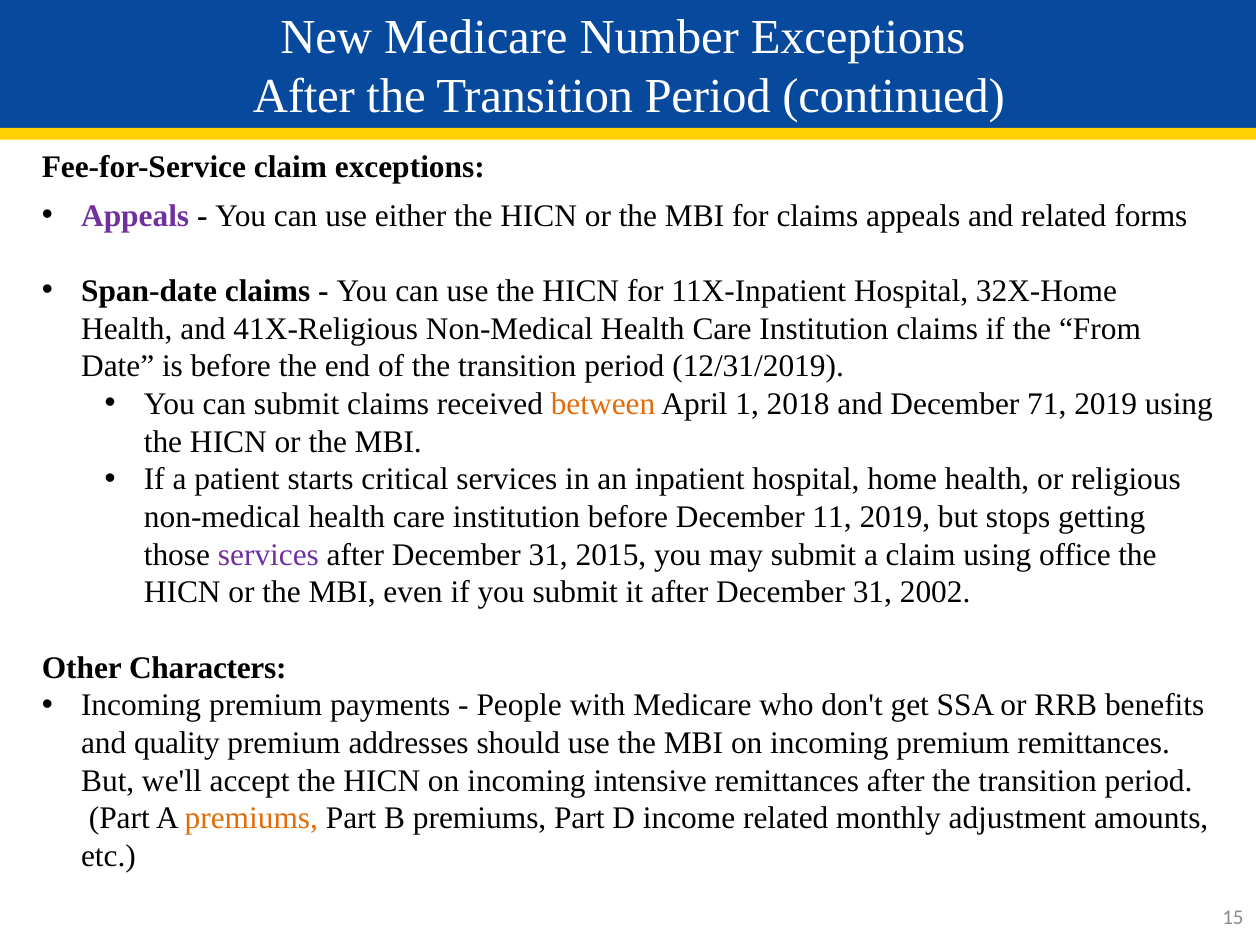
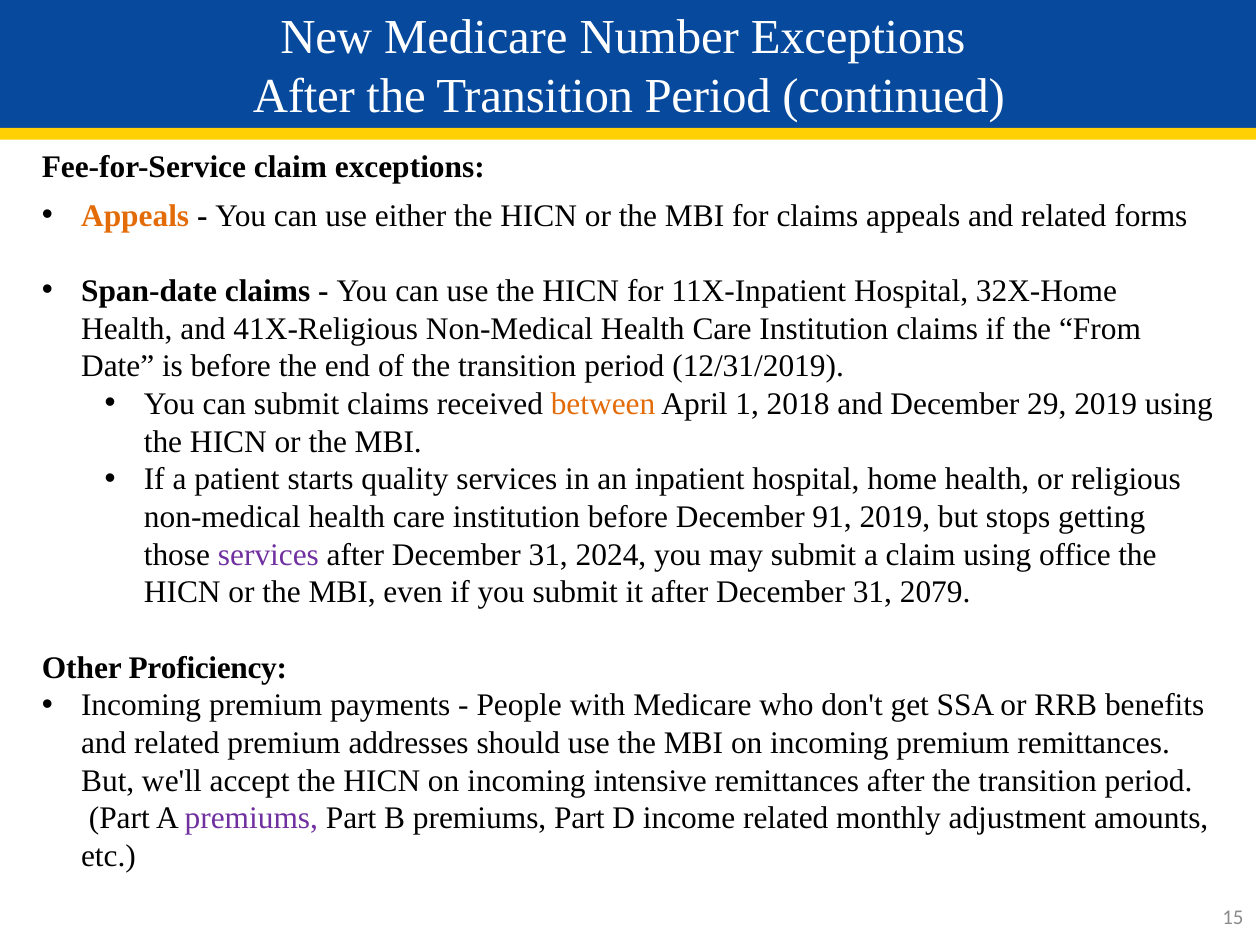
Appeals colour: purple -> orange (135, 216)
71: 71 -> 29 (1047, 404)
critical: critical -> quality (405, 479)
11: 11 -> 91 (832, 517)
2015: 2015 -> 2024 (611, 555)
2002: 2002 -> 2079 (935, 592)
Characters: Characters -> Proficiency (208, 668)
quality: quality -> related (177, 743)
premiums colour: orange -> purple (251, 819)
